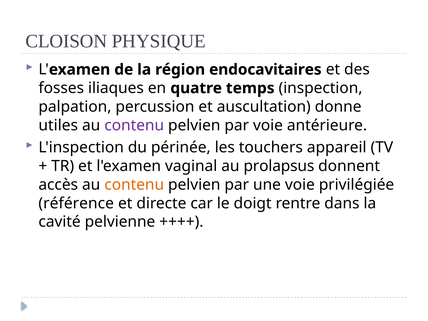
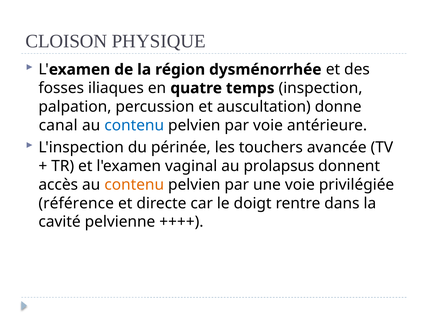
endocavitaires: endocavitaires -> dysménorrhée (265, 70)
utiles: utiles -> canal (58, 125)
contenu colour: purple -> blue (134, 125)
appareil: appareil -> avancée (337, 147)
